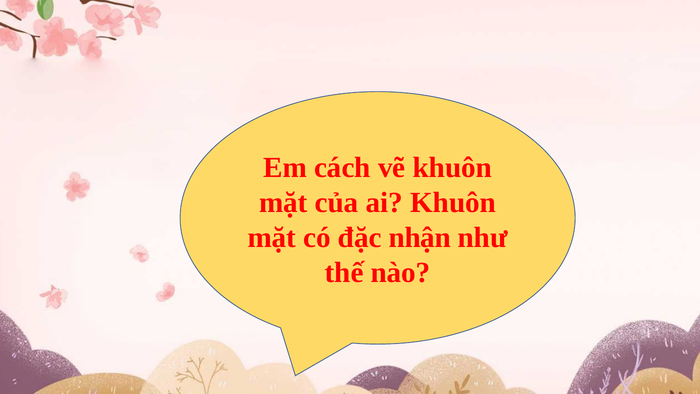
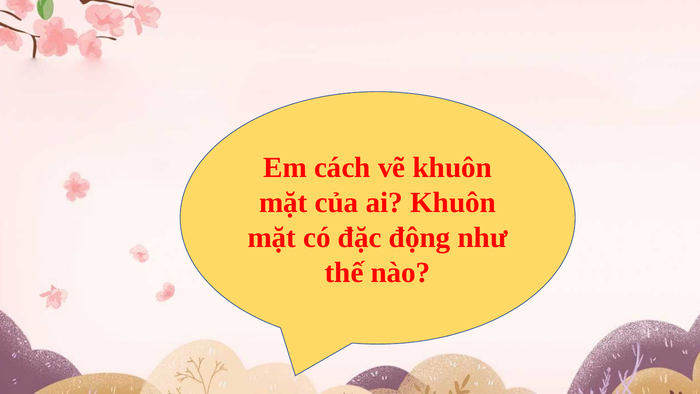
nhận: nhận -> động (420, 237)
